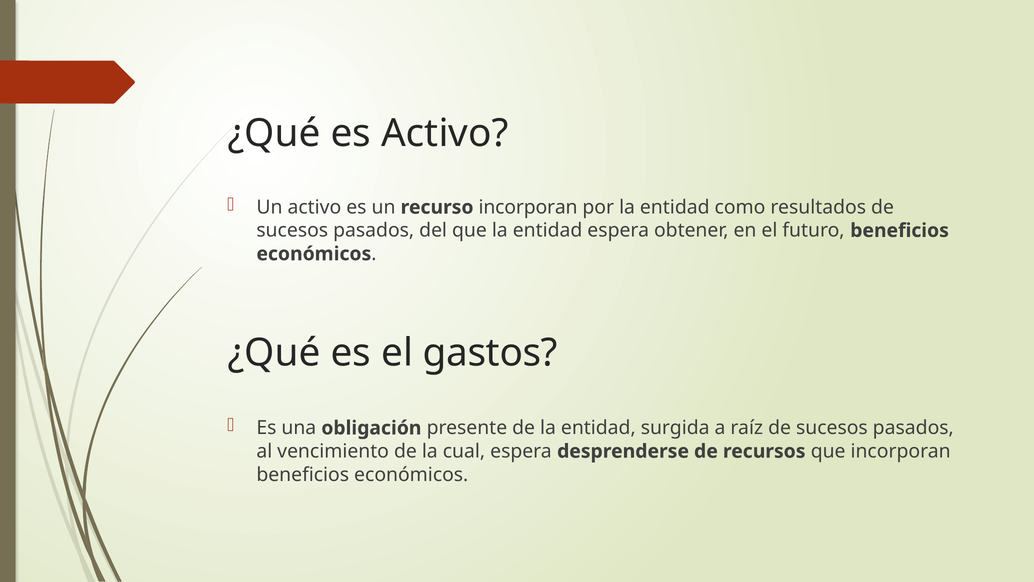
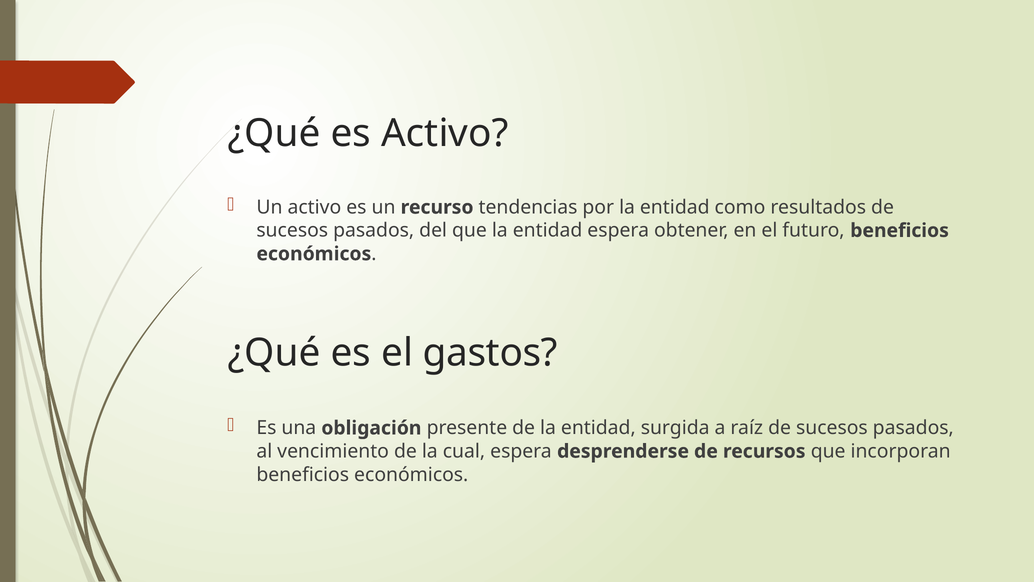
recurso incorporan: incorporan -> tendencias (528, 207)
